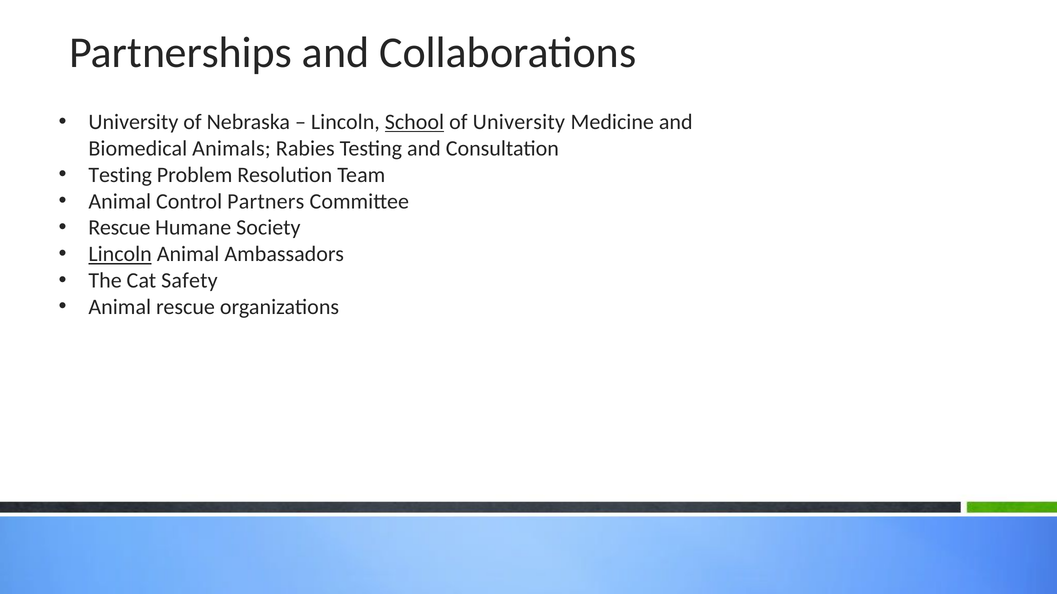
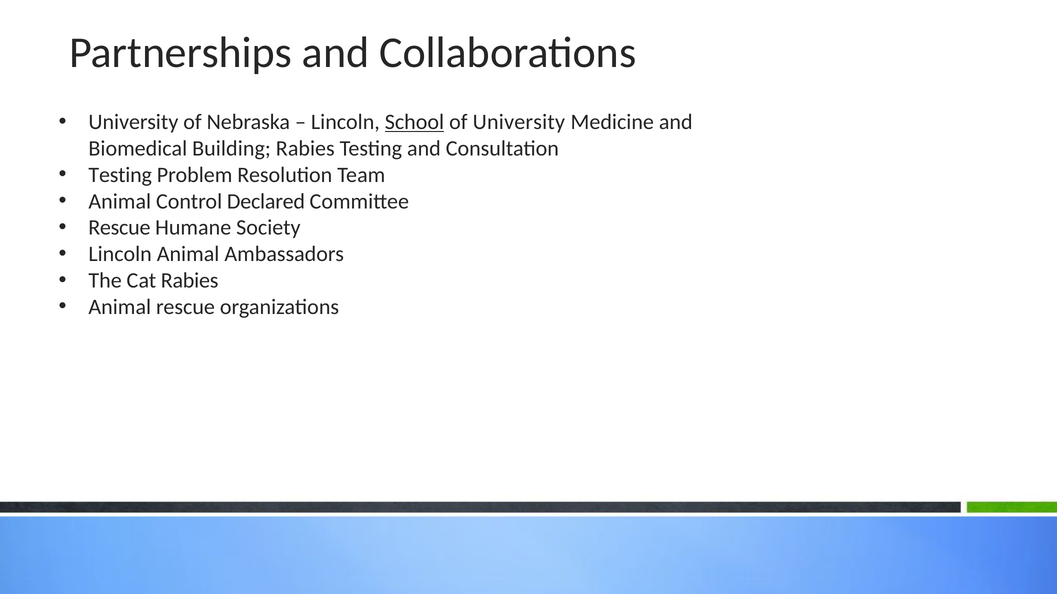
Animals: Animals -> Building (232, 149)
Partners: Partners -> Declared (266, 201)
Lincoln underline: present -> none (120, 254)
Cat Safety: Safety -> Rabies (190, 281)
